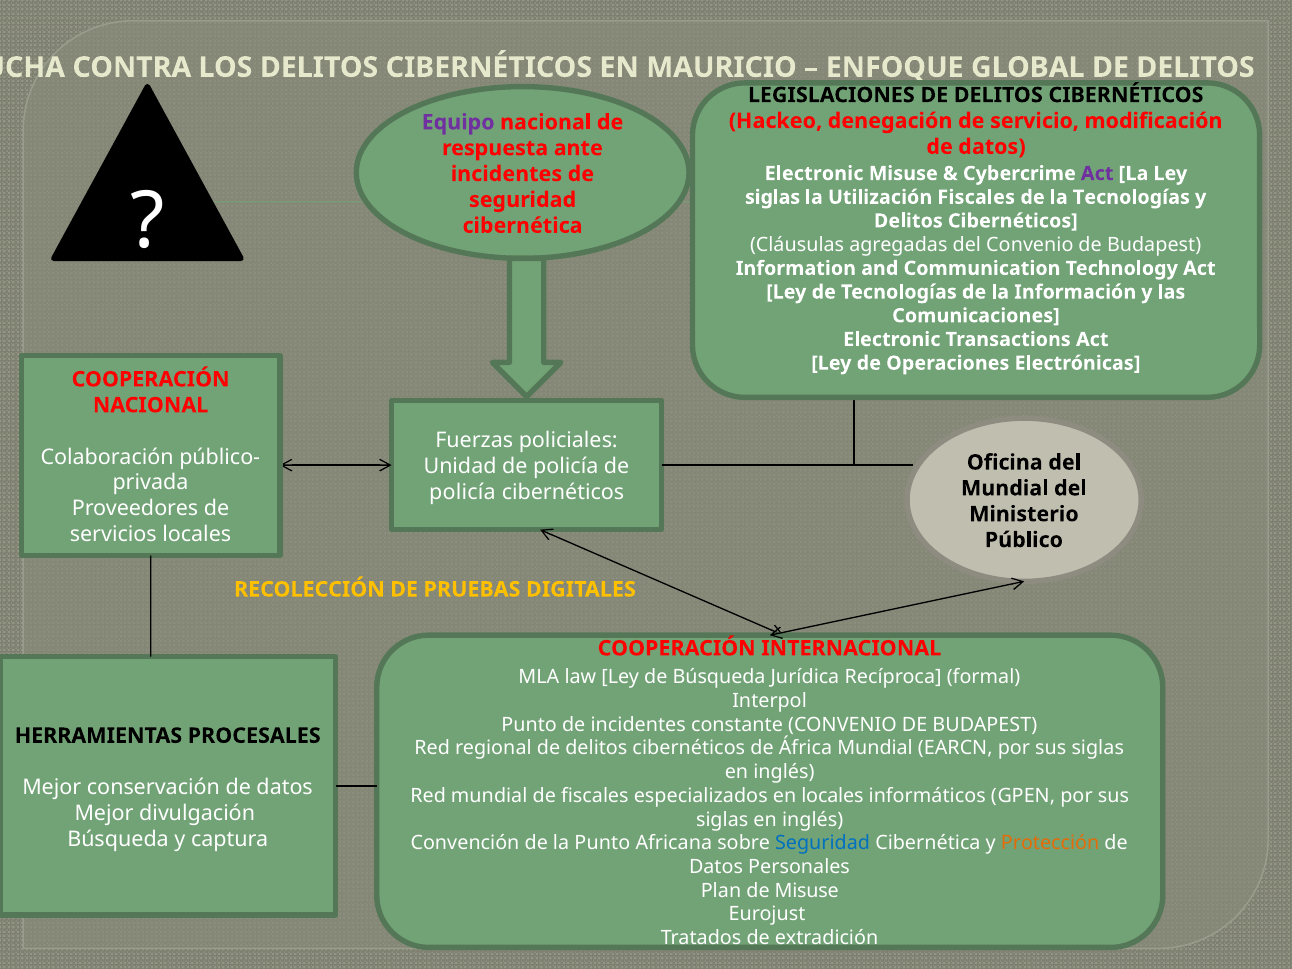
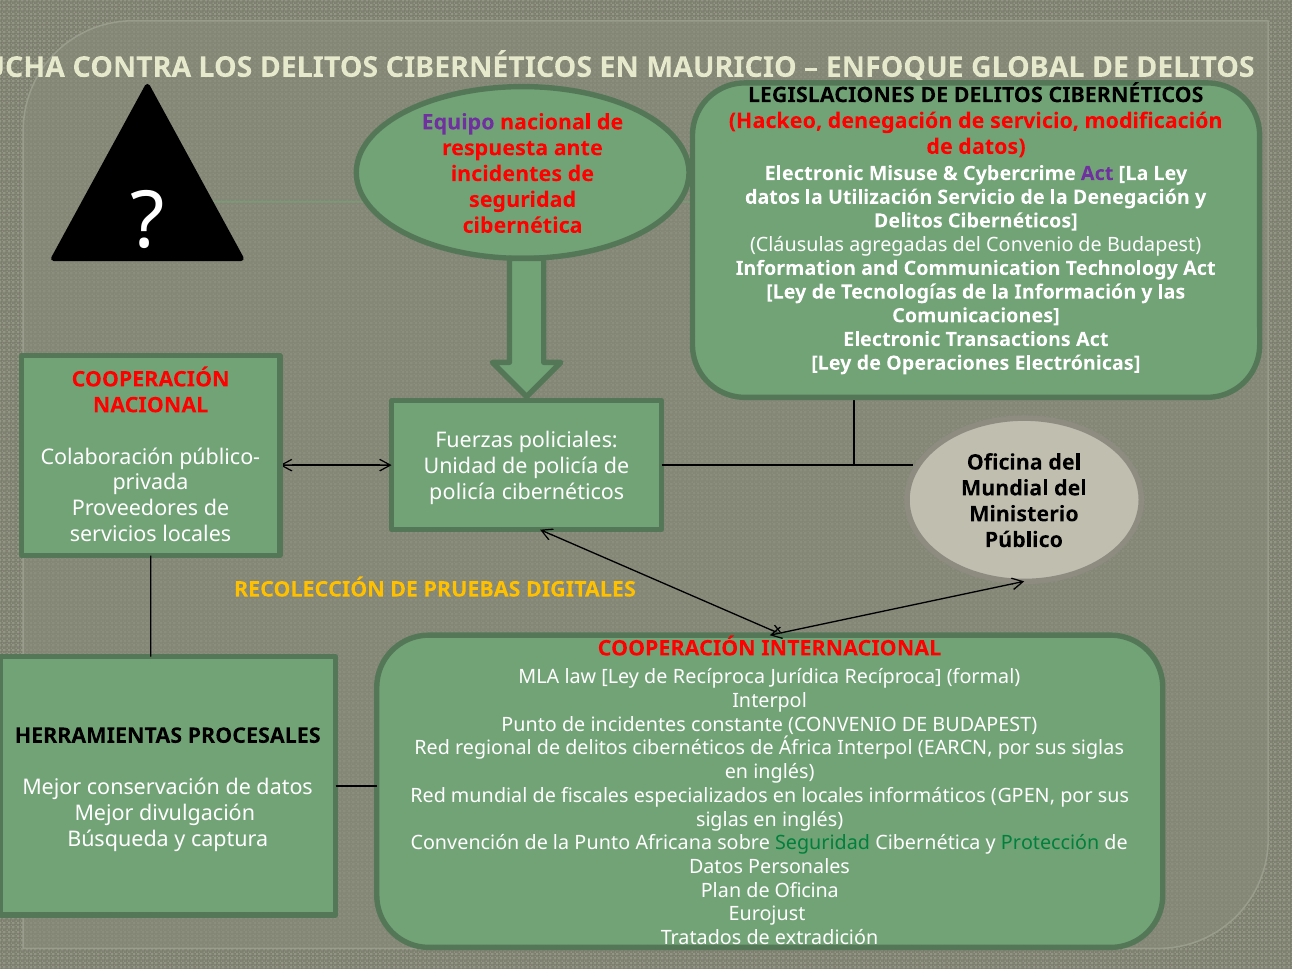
siglas: siglas -> datos (773, 197)
Utilización Fiscales: Fiscales -> Servicio (976, 197)
la Tecnologías: Tecnologías -> Denegación (1131, 197)
de Búsqueda: Búsqueda -> Recíproca (719, 677)
África Mundial: Mundial -> Interpol (875, 748)
Seguridad colour: blue -> green (823, 843)
Protección colour: orange -> green (1050, 843)
de Misuse: Misuse -> Oficina (807, 891)
